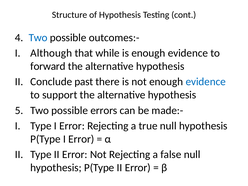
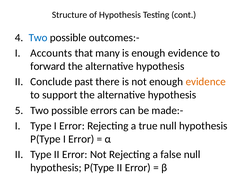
Although: Although -> Accounts (51, 53)
while: while -> many (108, 53)
evidence colour: blue -> orange (206, 82)
